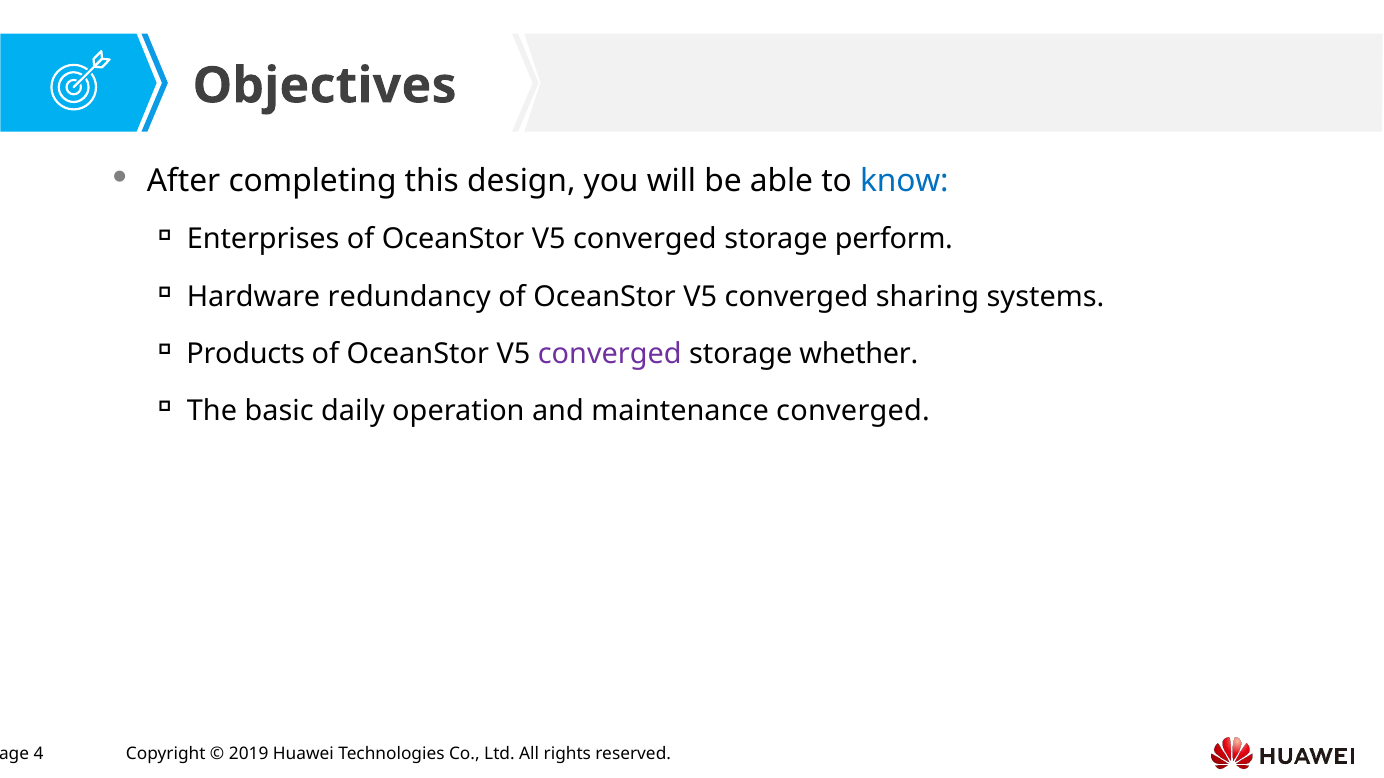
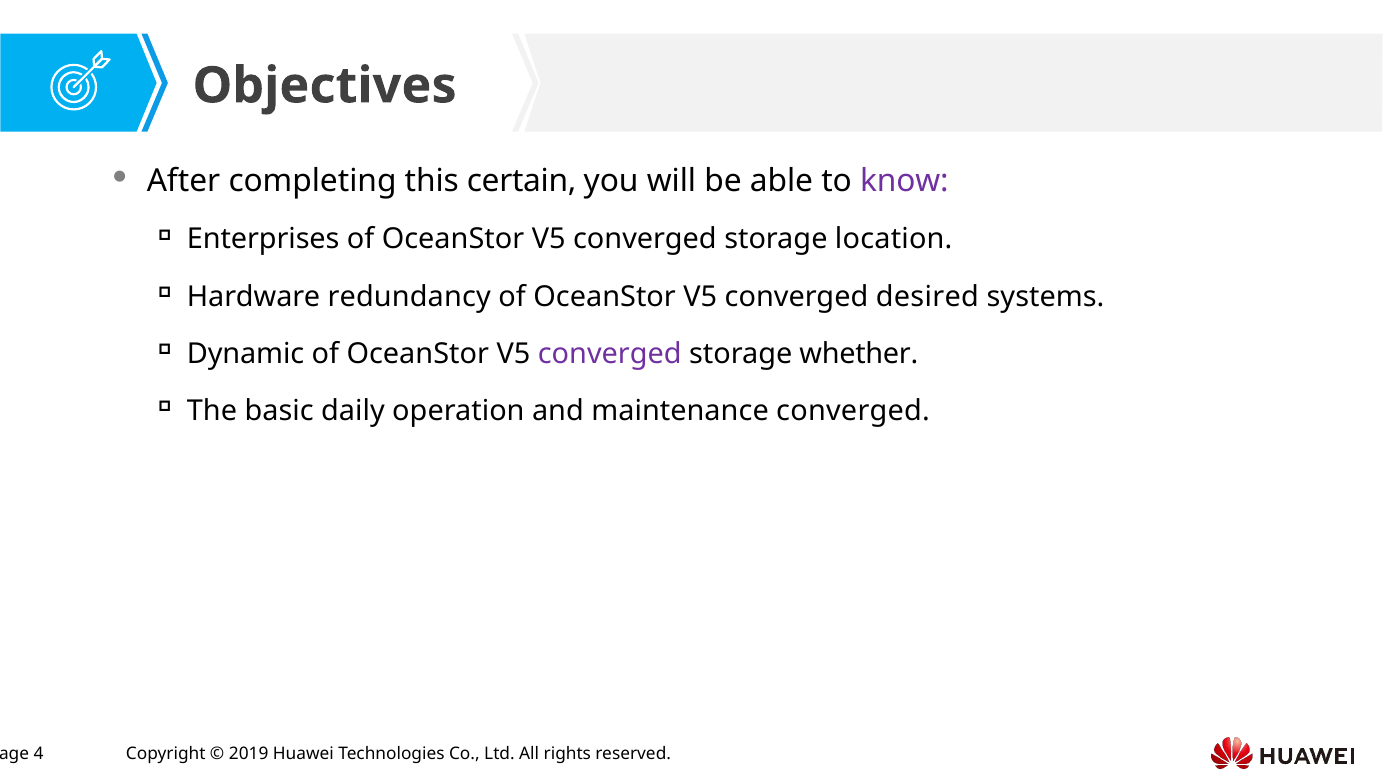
design: design -> certain (522, 181)
know colour: blue -> purple (904, 181)
perform: perform -> location (894, 240)
sharing: sharing -> desired (927, 297)
Products: Products -> Dynamic (246, 354)
